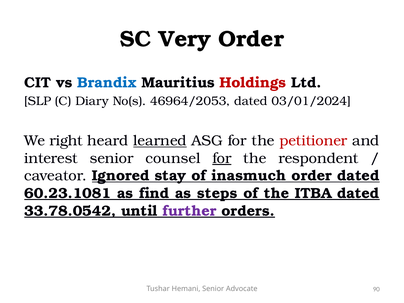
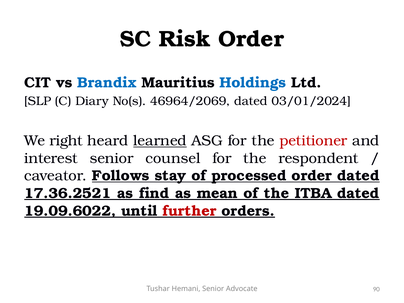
Very: Very -> Risk (185, 39)
Holdings colour: red -> blue (253, 83)
46964/2053: 46964/2053 -> 46964/2069 (190, 101)
for underline: present -> none (222, 158)
Ignored: Ignored -> Follows (121, 176)
inasmuch: inasmuch -> processed (249, 176)
60.23.1081: 60.23.1081 -> 17.36.2521 (68, 193)
steps: steps -> mean (217, 193)
33.78.0542: 33.78.0542 -> 19.09.6022 (70, 211)
further colour: purple -> red (190, 211)
